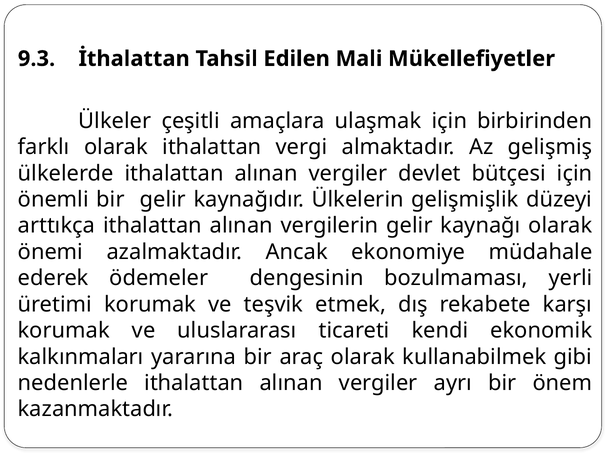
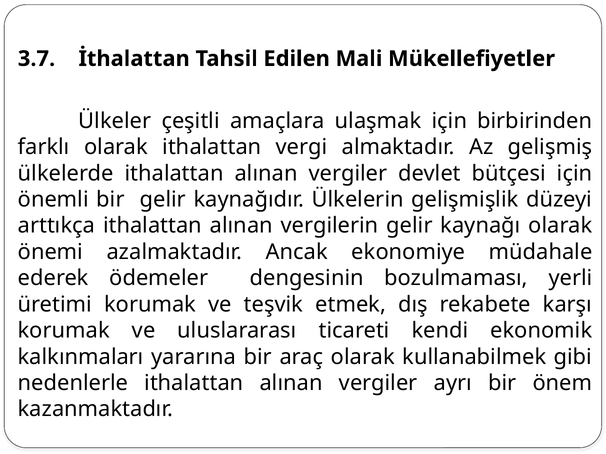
9.3: 9.3 -> 3.7 (37, 59)
